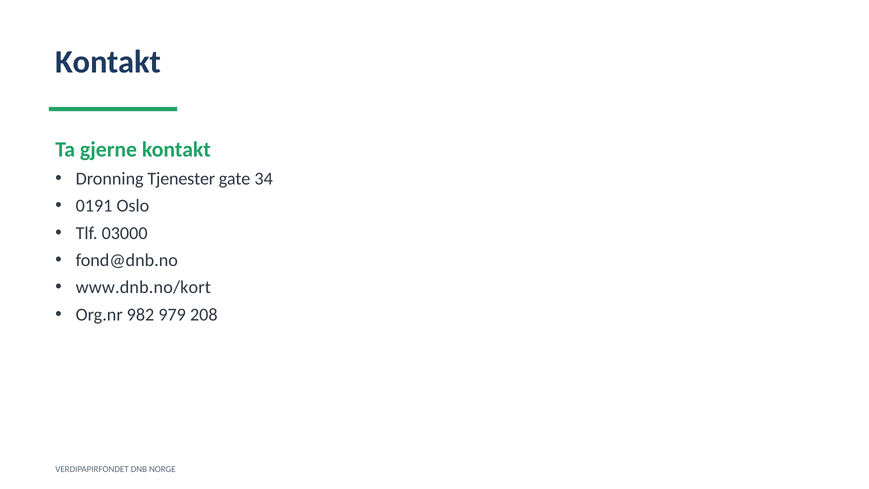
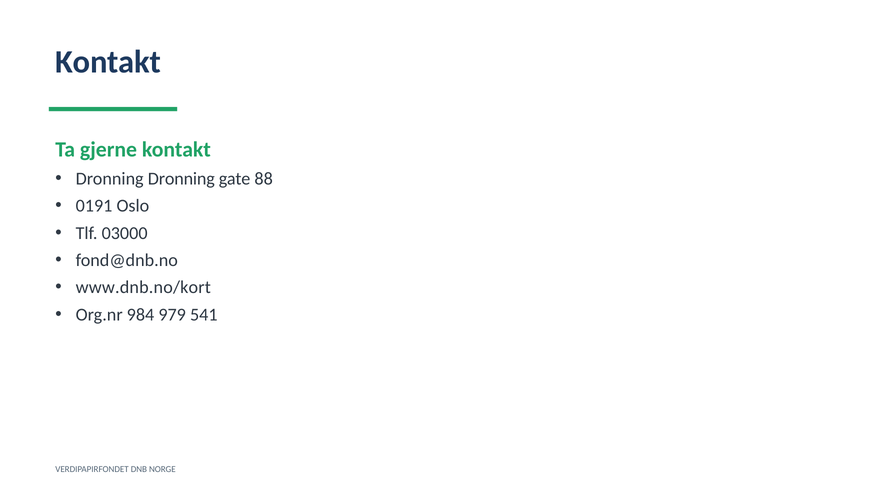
Dronning Tjenester: Tjenester -> Dronning (181, 179)
34: 34 -> 88 (264, 179)
982: 982 -> 984 (140, 315)
208: 208 -> 541 (204, 315)
